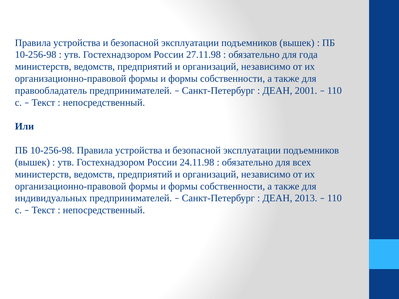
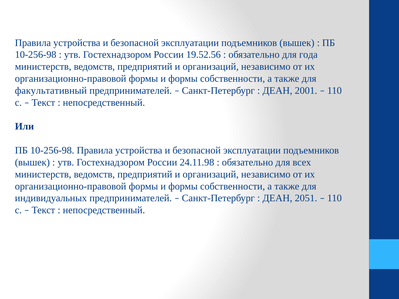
27.11.98: 27.11.98 -> 19.52.56 (203, 55)
правообладатель: правообладатель -> факультативный (51, 91)
2013: 2013 -> 2051 (306, 198)
